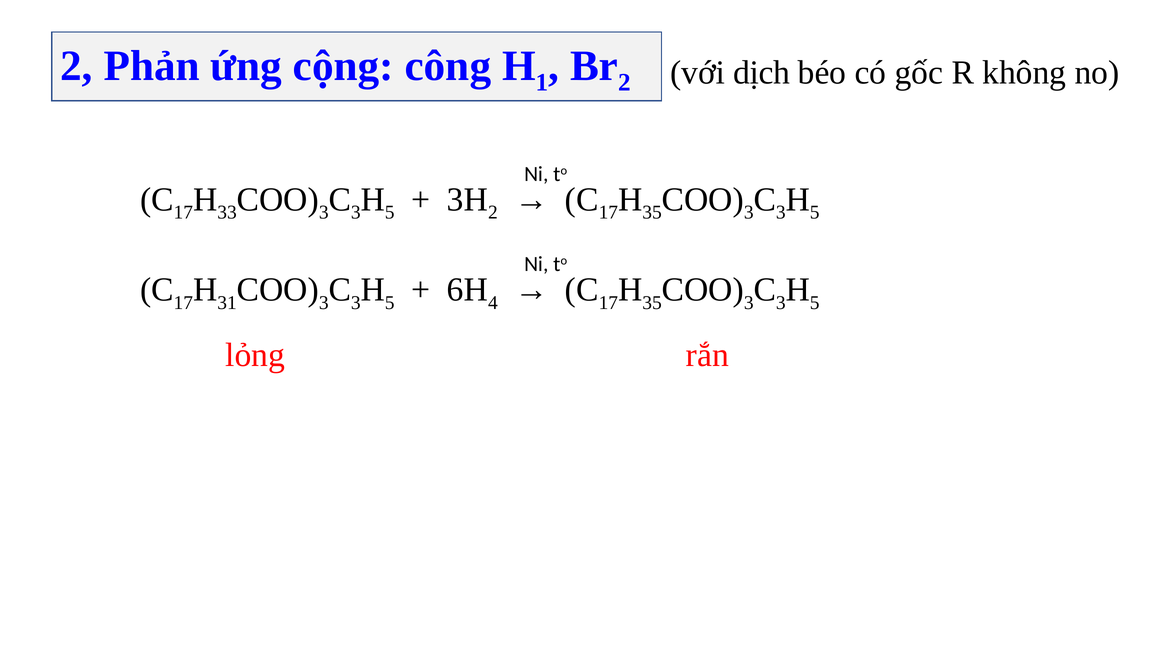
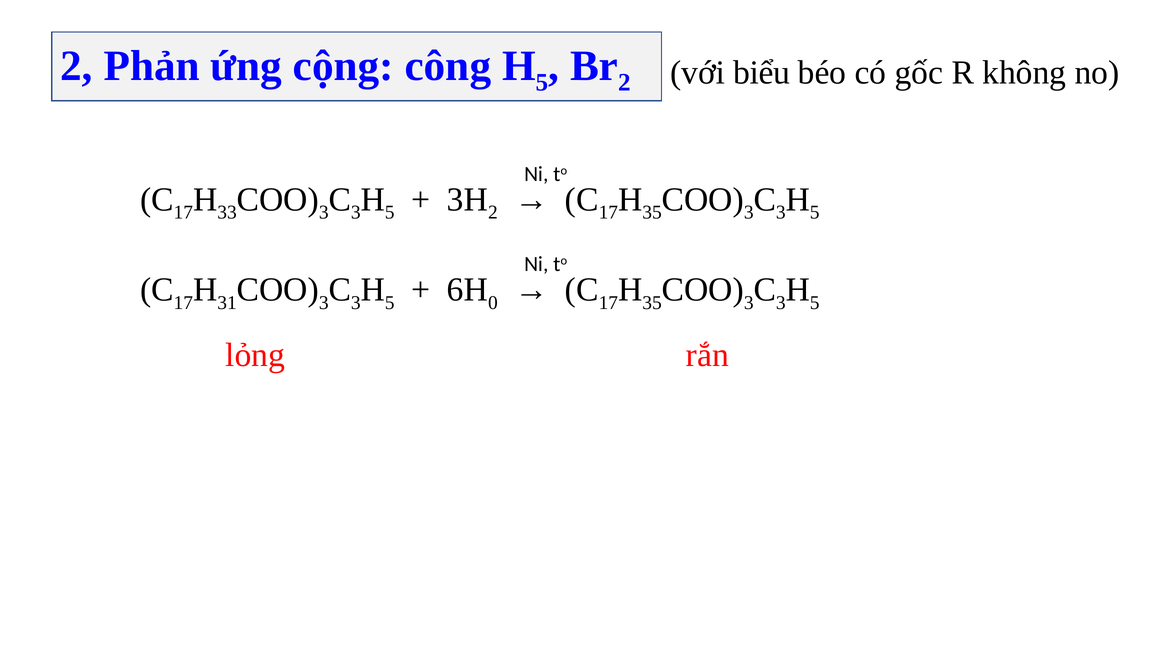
1: 1 -> 5 (542, 83)
dịch: dịch -> biểu (762, 73)
4: 4 -> 0 (493, 303)
